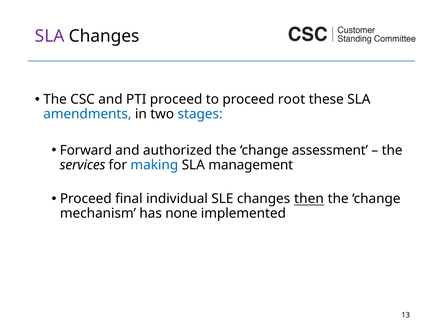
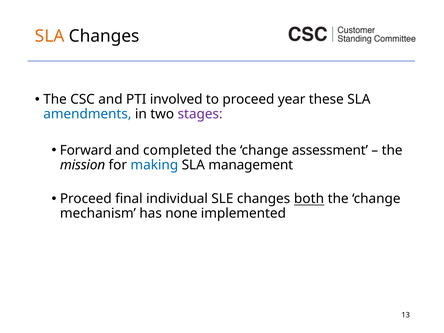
SLA colour: purple -> orange (50, 36)
PTI proceed: proceed -> involved (176, 99)
root: root -> year (292, 99)
stages colour: blue -> purple (200, 114)
authorized: authorized -> completed (177, 150)
services: services -> mission (83, 165)
then: then -> both (309, 199)
